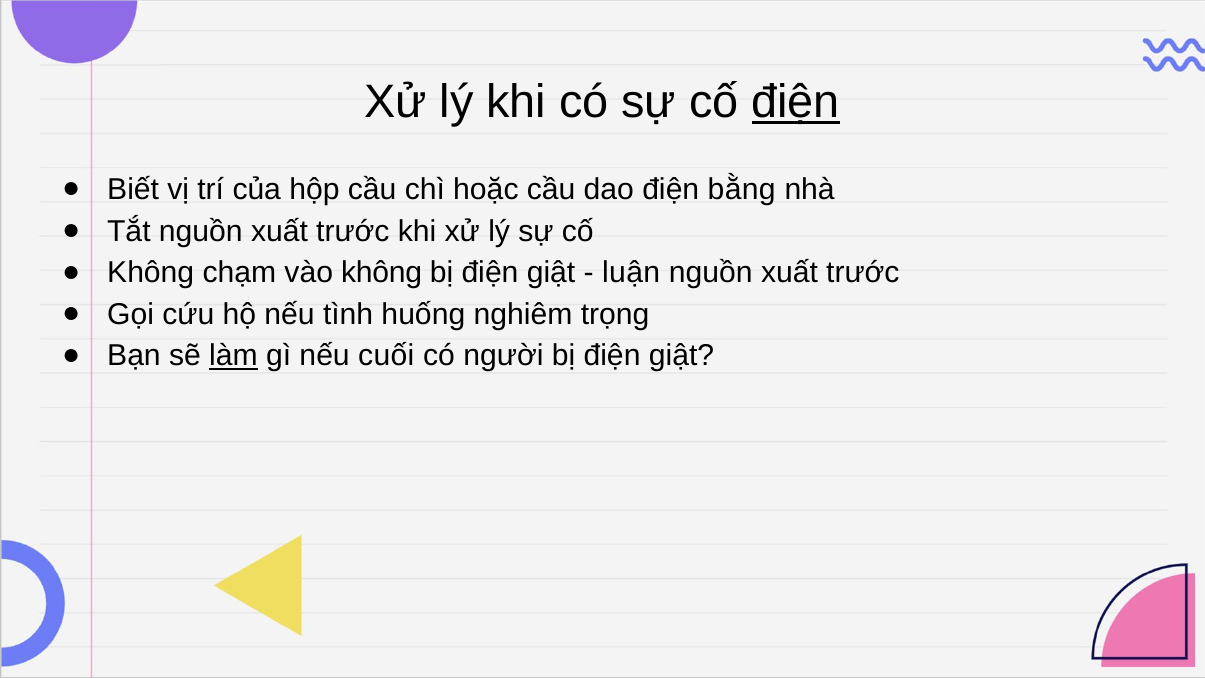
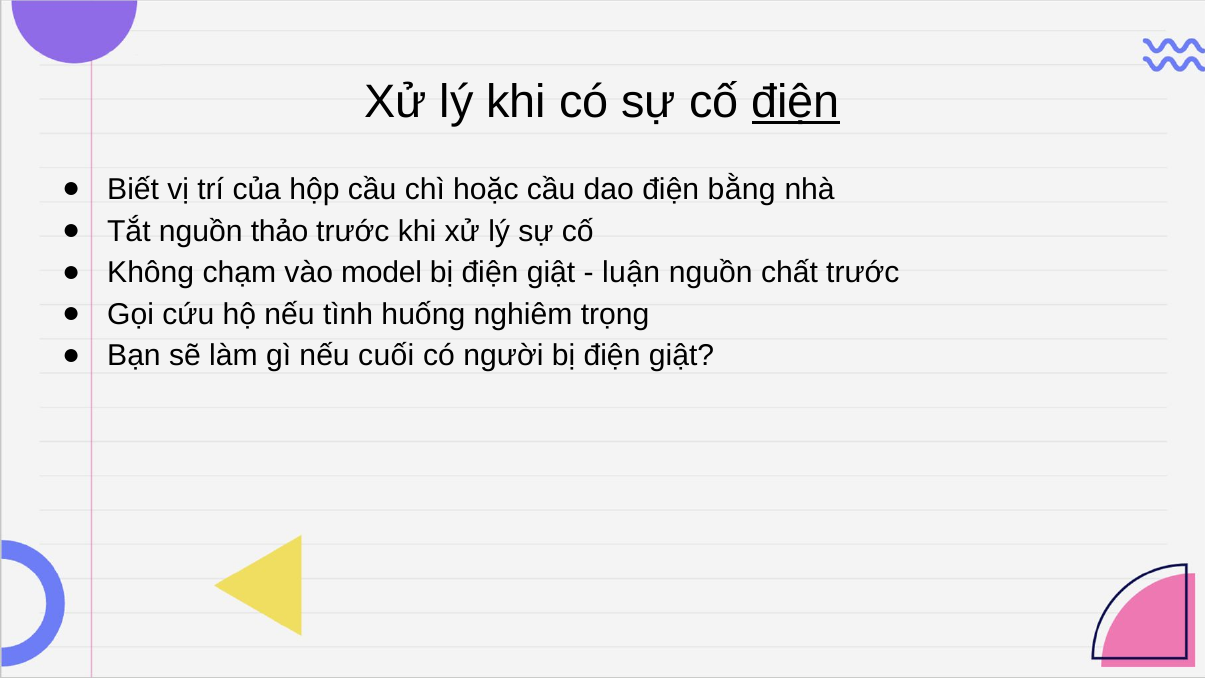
Tắt nguồn xuất: xuất -> thảo (280, 231)
vào không: không -> model (382, 273)
xuất: xuất -> chất (789, 273)
làm underline: present -> none (233, 356)
